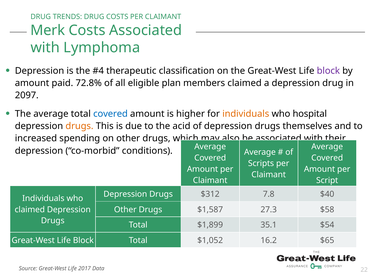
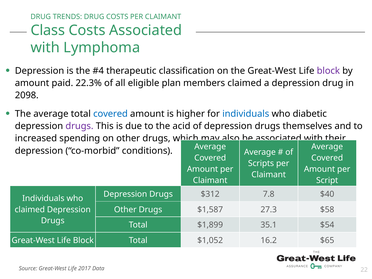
Merk: Merk -> Class (48, 30)
72.8%: 72.8% -> 22.3% (89, 83)
2097: 2097 -> 2098 (27, 95)
individuals colour: orange -> blue (246, 114)
hospital: hospital -> diabetic (310, 114)
drugs colour: orange -> purple (79, 126)
